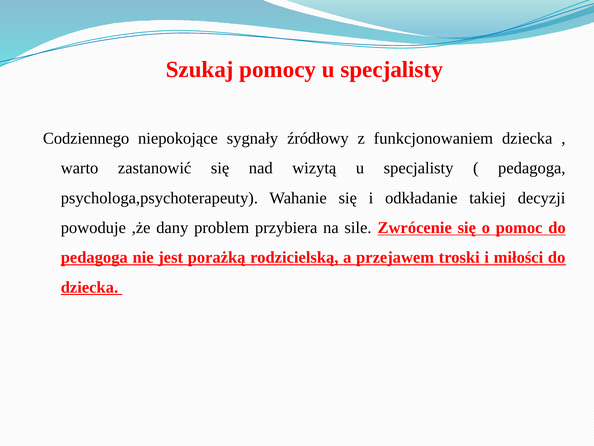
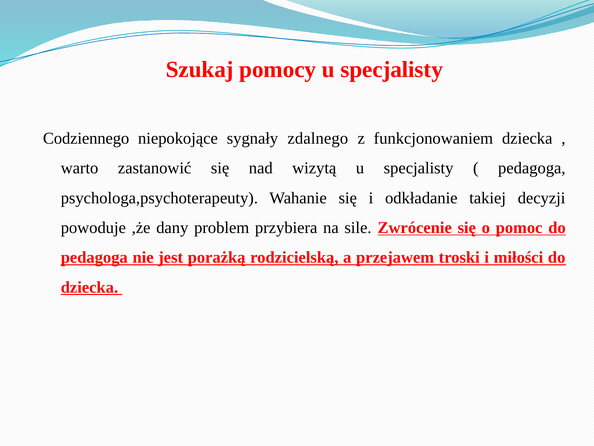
źródłowy: źródłowy -> zdalnego (318, 138)
